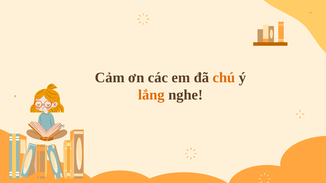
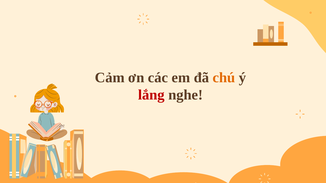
lắng colour: orange -> red (151, 95)
